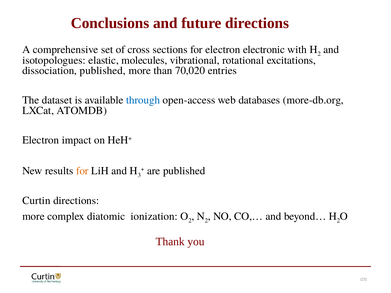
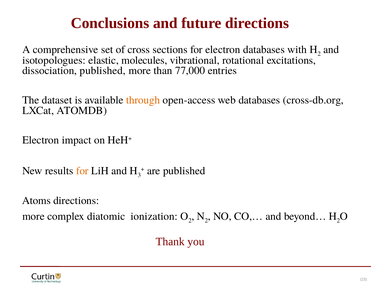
electron electronic: electronic -> databases (264, 50)
70,020: 70,020 -> 77,000 (190, 71)
through colour: blue -> orange (143, 100)
more-db.org: more-db.org -> cross-db.org (313, 100)
Curtin: Curtin -> Atoms (36, 201)
